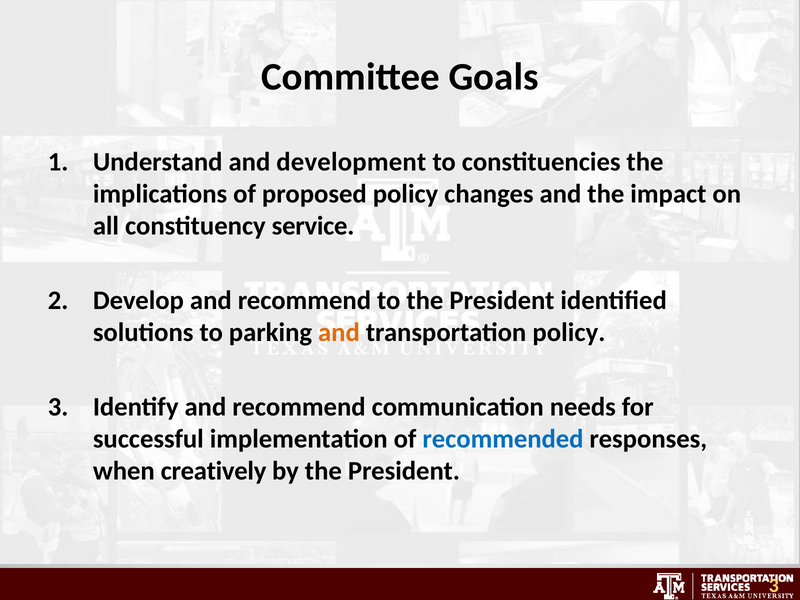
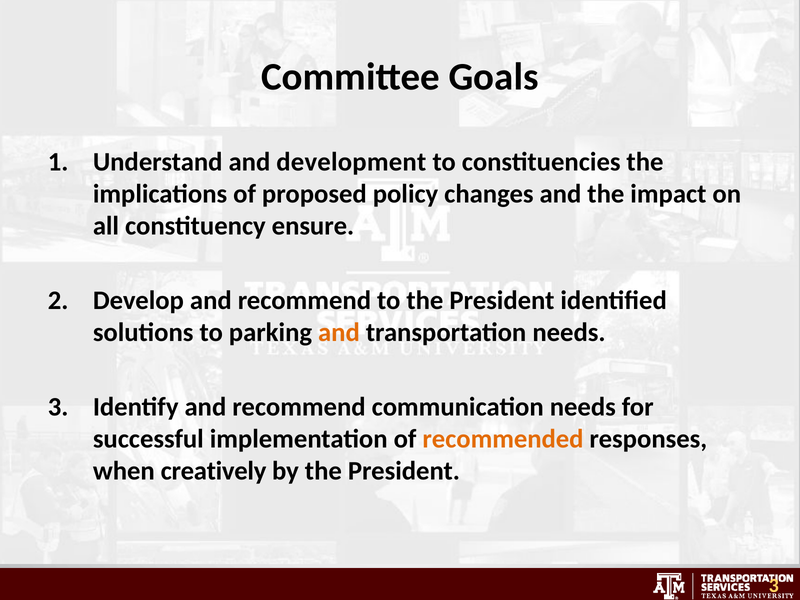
service: service -> ensure (313, 226)
transportation policy: policy -> needs (569, 332)
recommended colour: blue -> orange (503, 439)
